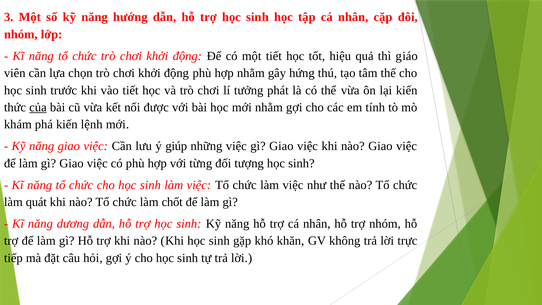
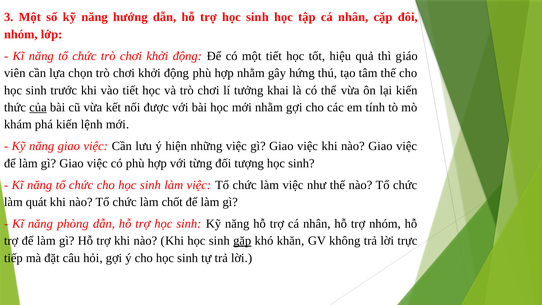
phát: phát -> khai (278, 90)
giúp: giúp -> hiện (176, 146)
dương: dương -> phòng (73, 224)
gặp underline: none -> present (242, 241)
